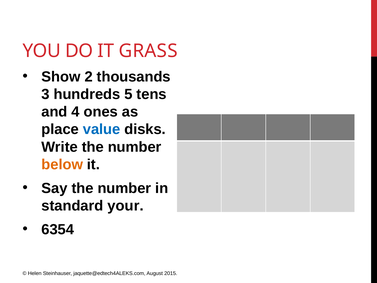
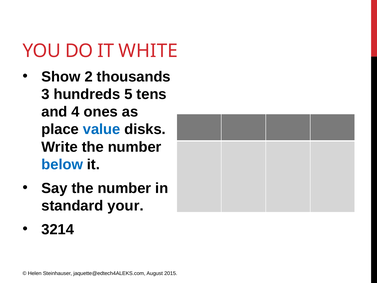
GRASS: GRASS -> WHITE (148, 51)
below colour: orange -> blue (62, 164)
6354: 6354 -> 3214 (58, 229)
